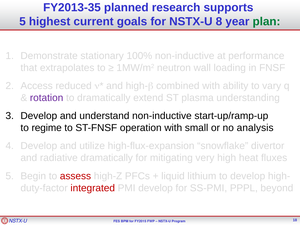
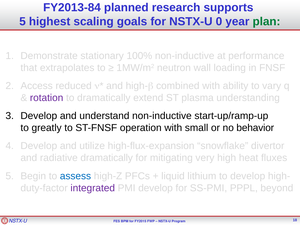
FY2013-35: FY2013-35 -> FY2013-84 (72, 8)
current: current -> scaling (94, 22)
8: 8 -> 0 (219, 22)
regime: regime -> greatly (47, 128)
analysis: analysis -> behavior (255, 128)
assess colour: red -> blue (75, 176)
integrated colour: red -> purple (93, 188)
